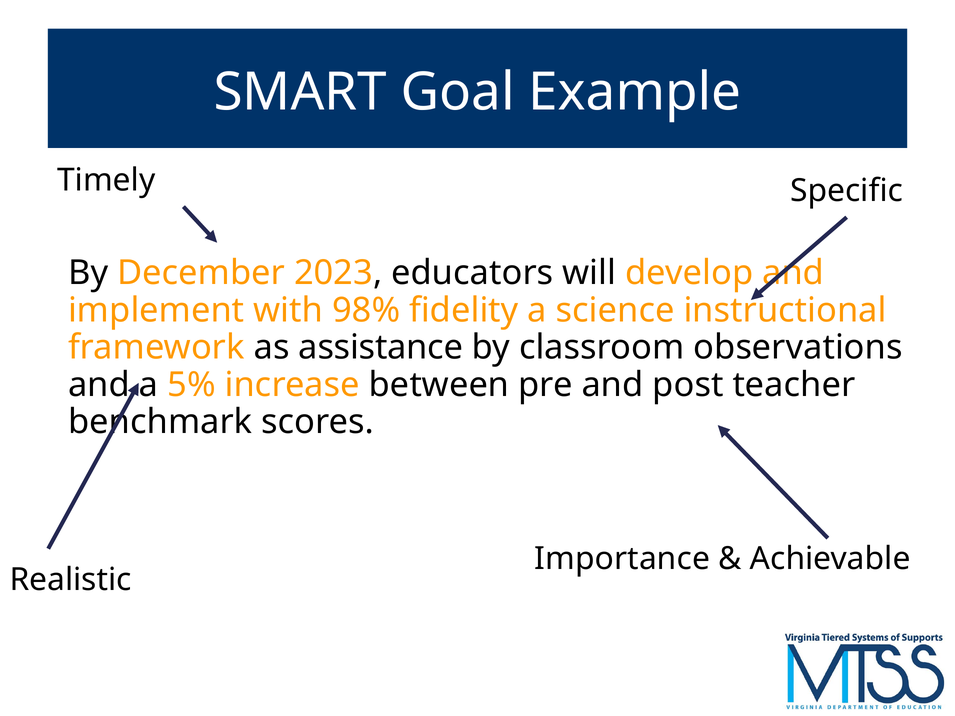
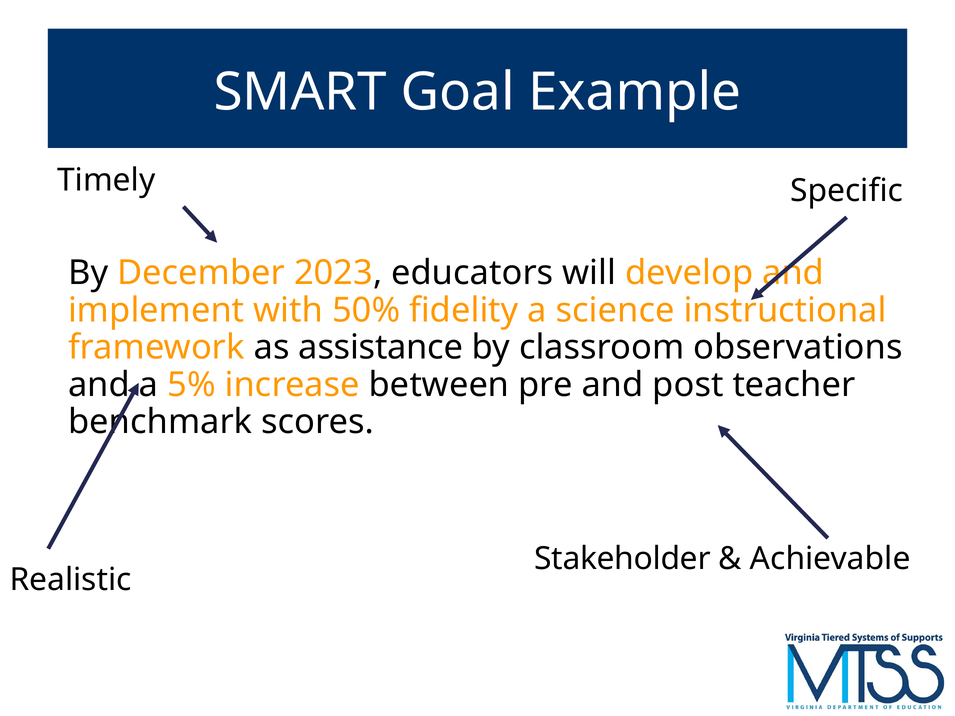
98%: 98% -> 50% (366, 310)
Importance: Importance -> Stakeholder (622, 559)
